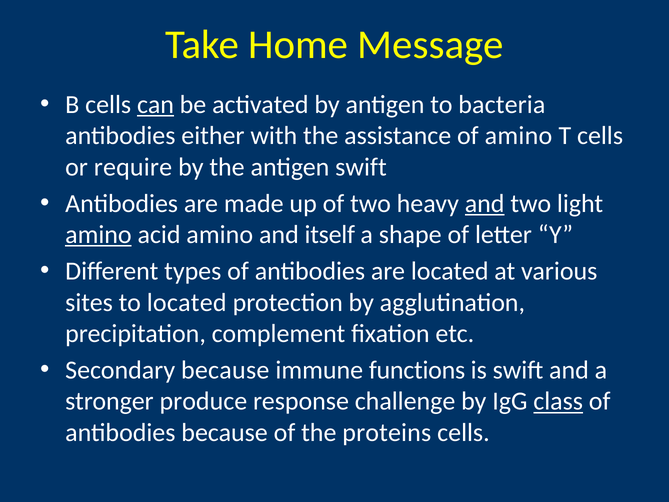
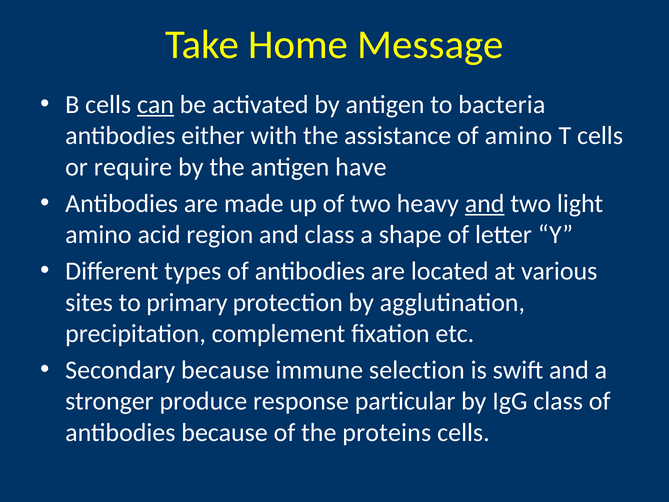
antigen swift: swift -> have (361, 167)
amino underline: present -> none (98, 235)
acid amino: amino -> region (220, 235)
and itself: itself -> class (330, 235)
to located: located -> primary (187, 302)
functions: functions -> selection (417, 370)
challenge: challenge -> particular (405, 401)
class underline: present -> none (558, 401)
